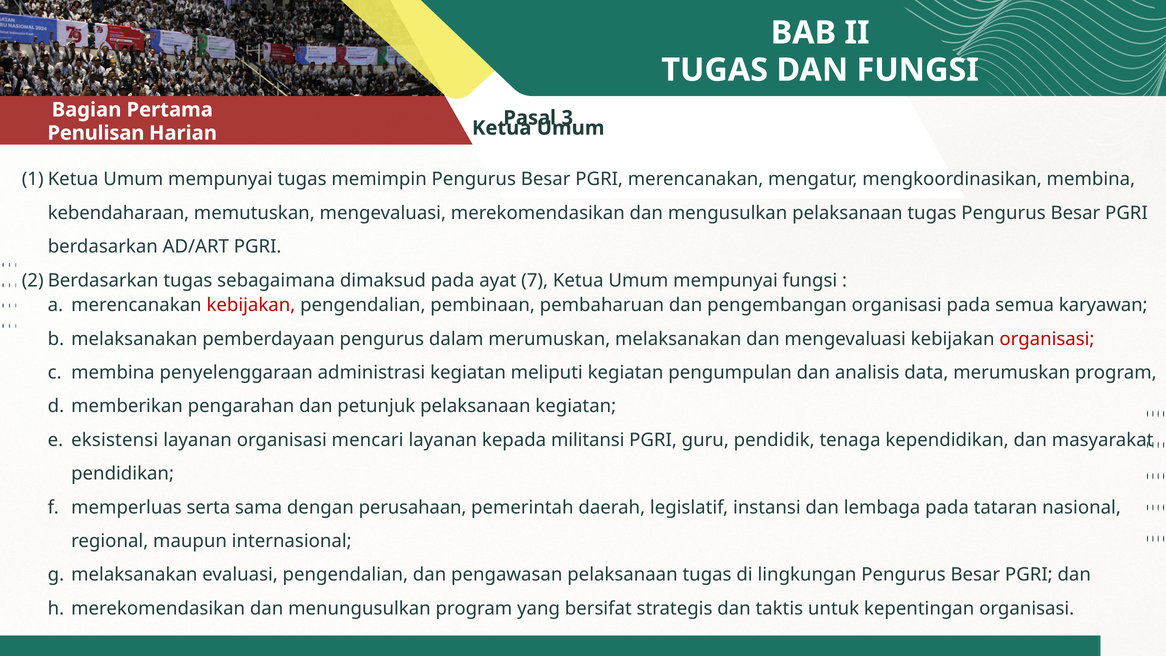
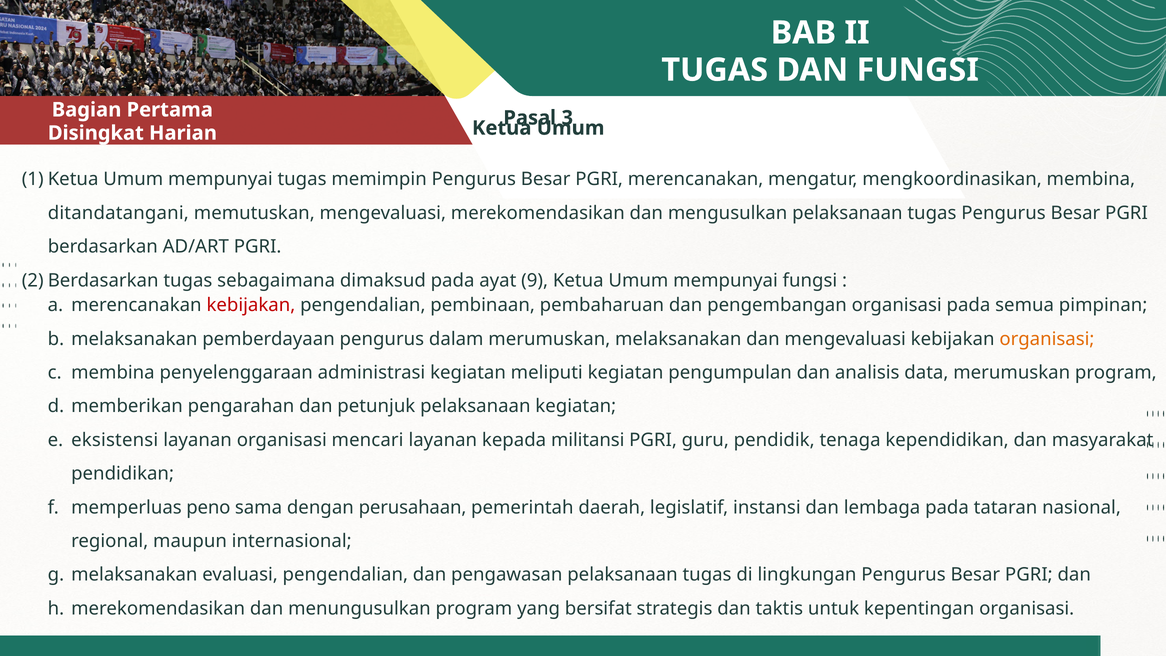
Penulisan: Penulisan -> Disingkat (96, 133)
kebendaharaan: kebendaharaan -> ditandatangani (118, 213)
7: 7 -> 9 (535, 280)
karyawan: karyawan -> pimpinan (1103, 305)
organisasi colour: red -> orange (1047, 339)
serta: serta -> peno (208, 507)
